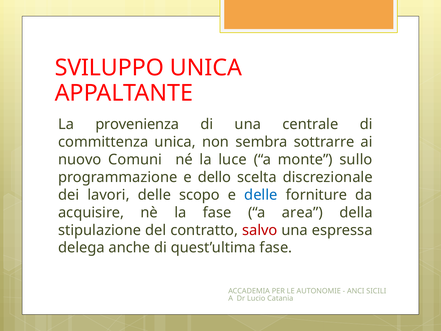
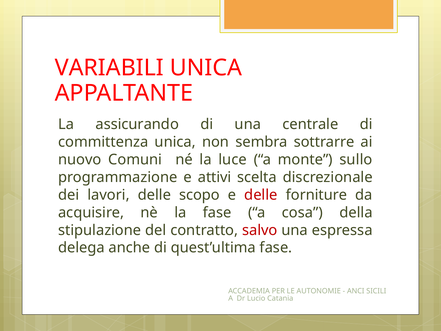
SVILUPPO: SVILUPPO -> VARIABILI (109, 68)
provenienza: provenienza -> assicurando (137, 124)
dello: dello -> attivi (215, 177)
delle colour: blue -> red (261, 195)
area: area -> cosa (302, 212)
